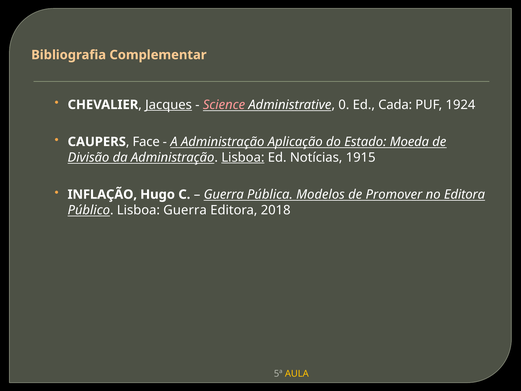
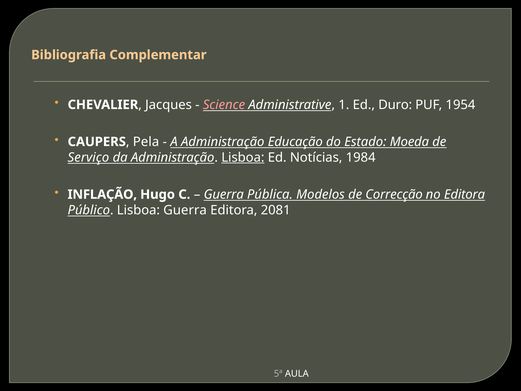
Jacques underline: present -> none (169, 105)
0: 0 -> 1 (344, 105)
Cada: Cada -> Duro (395, 105)
1924: 1924 -> 1954 (460, 105)
Face: Face -> Pela (146, 142)
Aplicação: Aplicação -> Educação (295, 142)
Divisão: Divisão -> Serviço (88, 157)
1915: 1915 -> 1984 (361, 157)
Promover: Promover -> Correcção (394, 194)
2018: 2018 -> 2081 (276, 210)
AULA colour: yellow -> white (297, 374)
